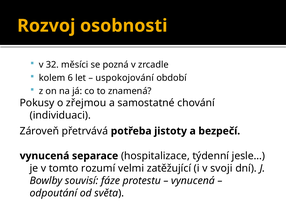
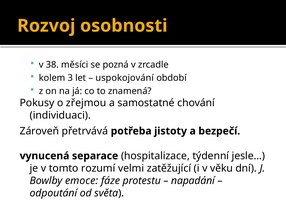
32: 32 -> 38 (52, 65)
6: 6 -> 3 (70, 78)
svoji: svoji -> věku (221, 168)
souvisí: souvisí -> emoce (82, 180)
vynucená: vynucená -> napadání (193, 180)
